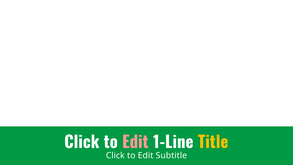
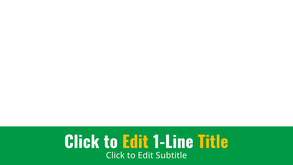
Edit colour: pink -> yellow (135, 142)
